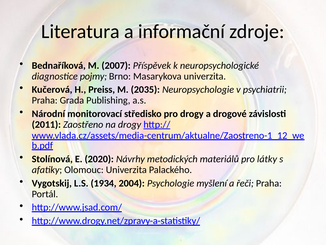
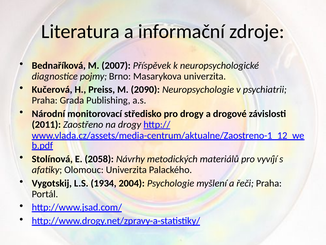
2035: 2035 -> 2090 (145, 89)
2020: 2020 -> 2058 (99, 159)
látky: látky -> vyvíjí (267, 159)
